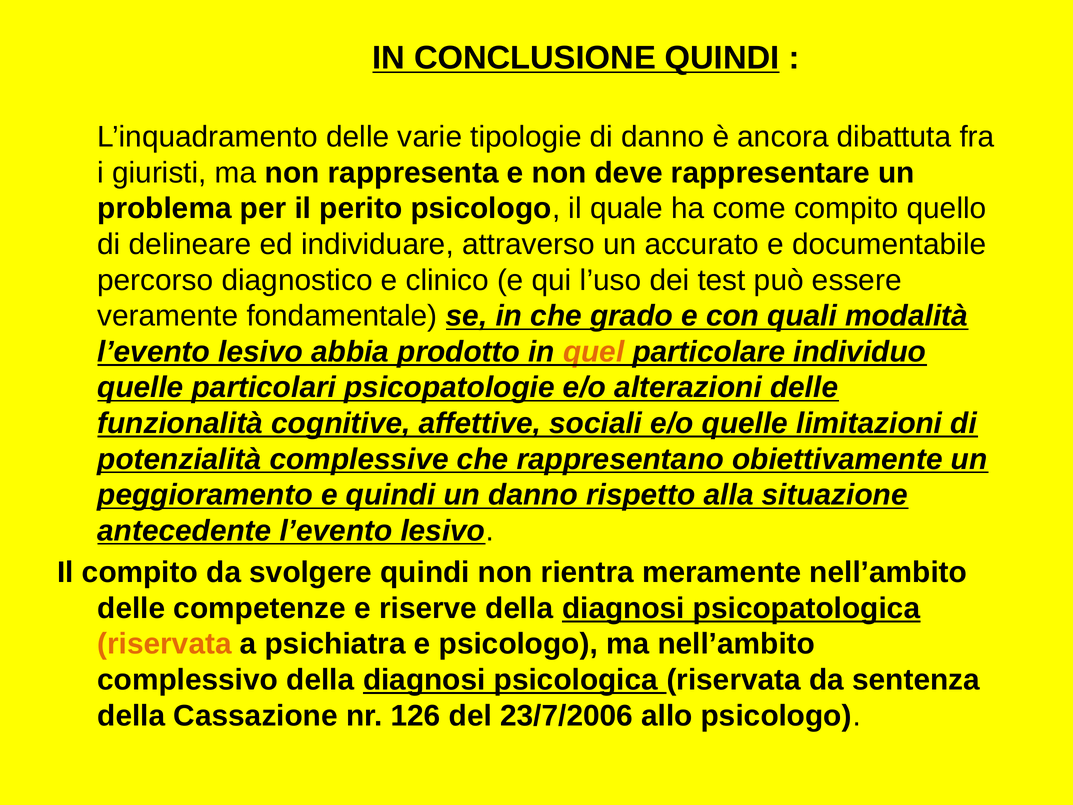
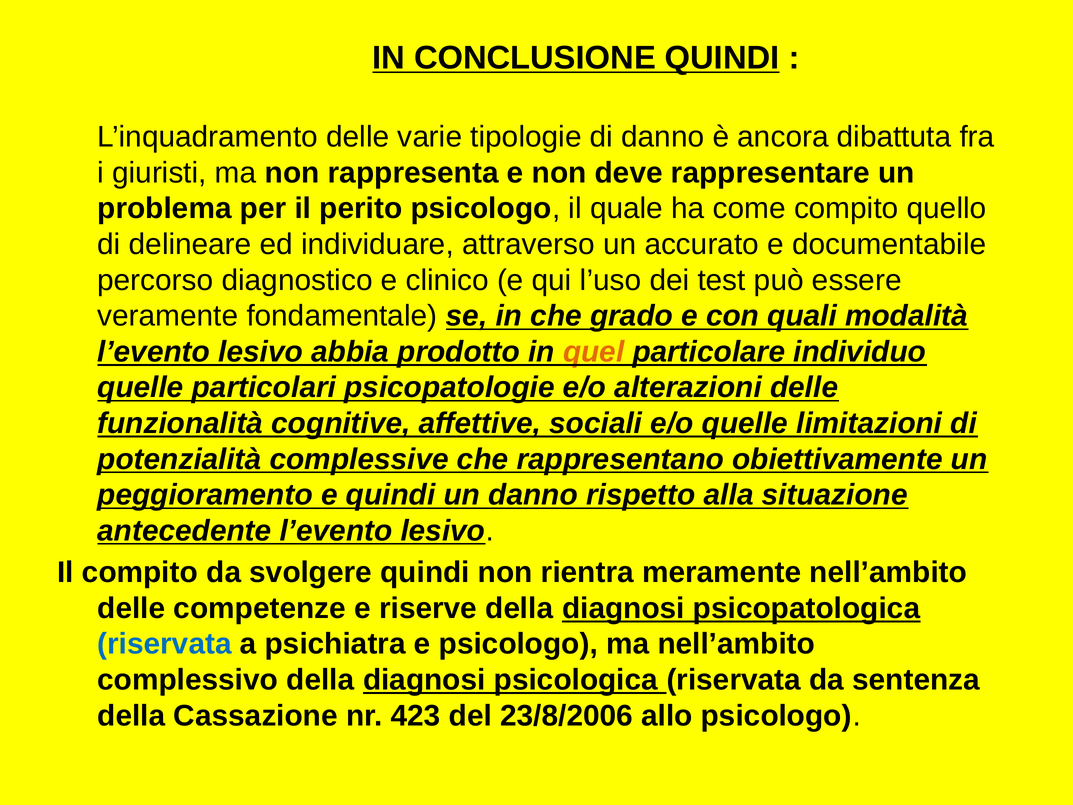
riservata colour: orange -> blue (165, 644)
126: 126 -> 423 (416, 715)
23/7/2006: 23/7/2006 -> 23/8/2006 (567, 715)
